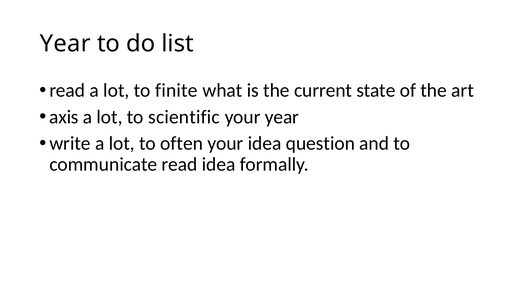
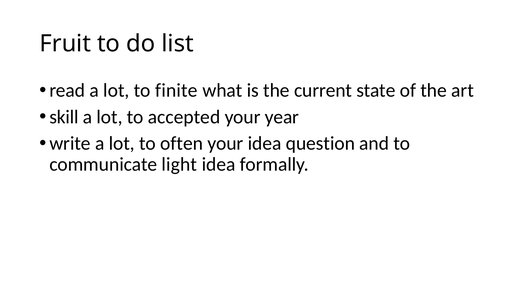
Year: Year -> Fruit (65, 44)
axis: axis -> skill (64, 117)
scientific: scientific -> accepted (184, 117)
communicate read: read -> light (179, 164)
